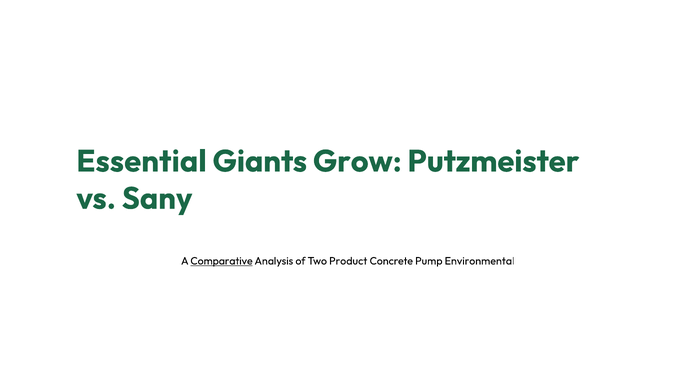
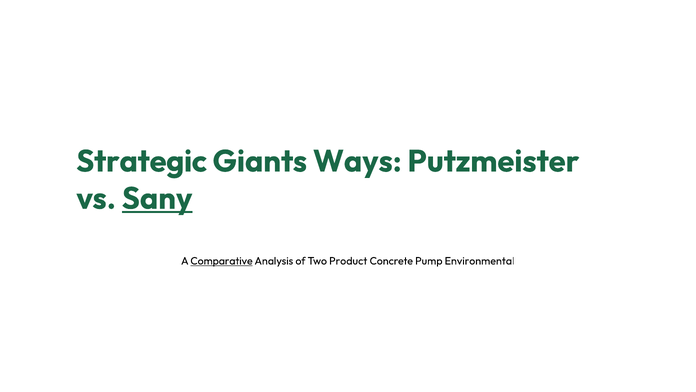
Essential: Essential -> Strategic (142, 161)
Grow: Grow -> Ways (357, 161)
Sany underline: none -> present (157, 198)
